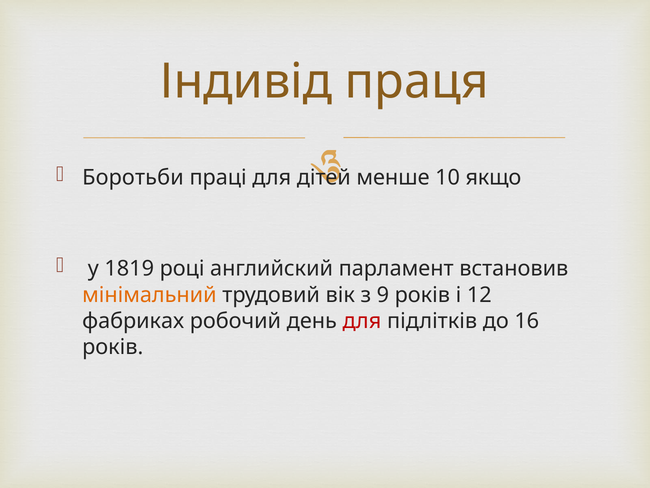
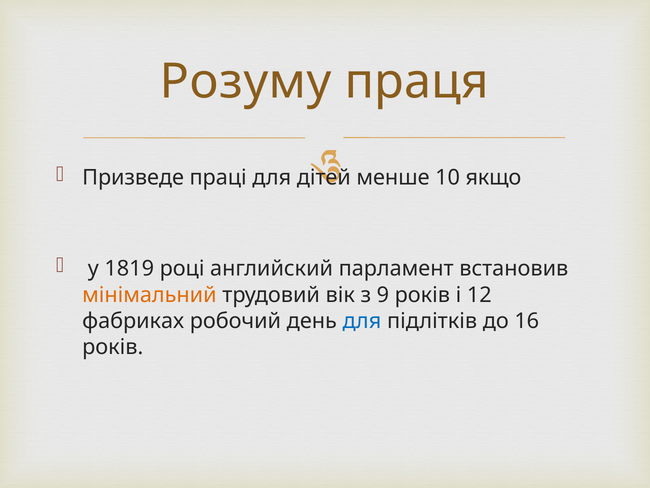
Індивід: Індивід -> Розуму (246, 81)
Боротьби: Боротьби -> Призведе (133, 178)
для colour: red -> blue (362, 321)
